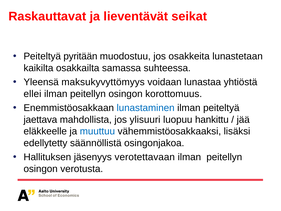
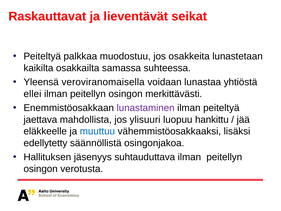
pyritään: pyritään -> palkkaa (80, 56)
maksukyvyttömyys: maksukyvyttömyys -> veroviranomaisella (103, 82)
korottomuus: korottomuus -> merkittävästi (174, 94)
lunastaminen colour: blue -> purple (146, 108)
verotettavaan: verotettavaan -> suhtauduttava (145, 157)
